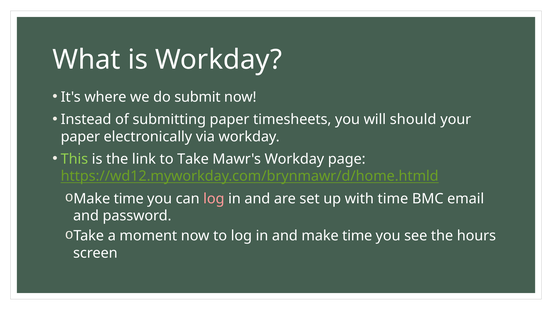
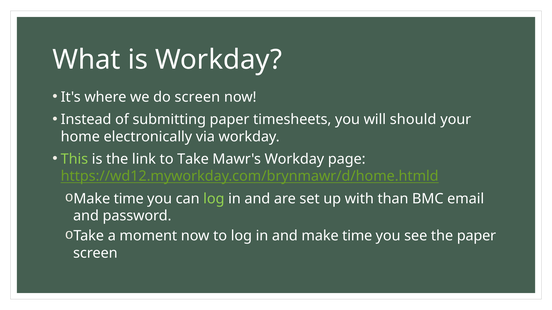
do submit: submit -> screen (197, 97)
paper: paper -> home (80, 137)
log colour: pink -> light green (214, 199)
with time: time -> than (393, 199)
the hours: hours -> paper (476, 236)
